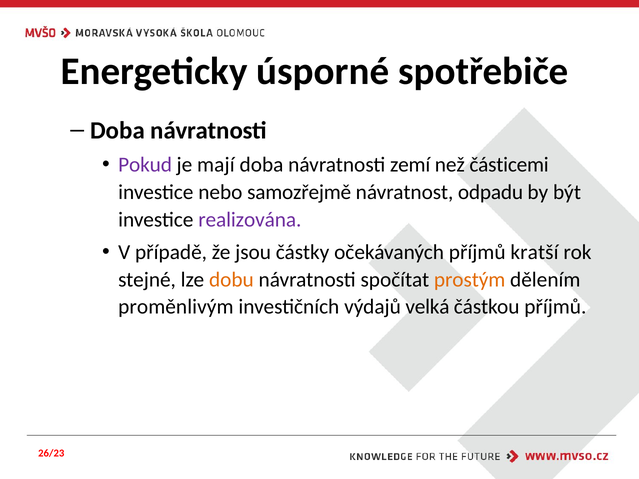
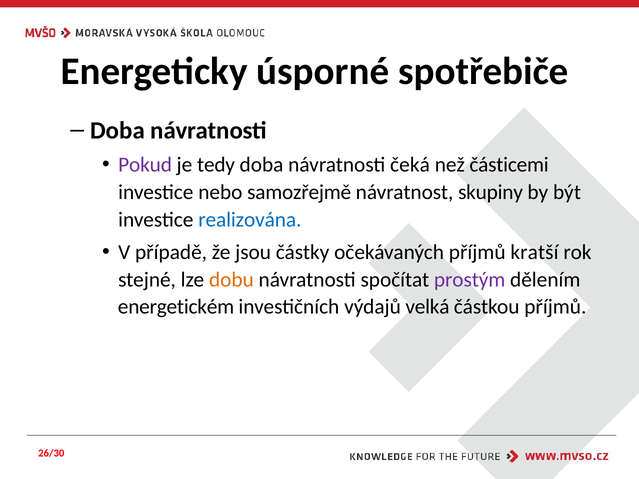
mají: mají -> tedy (216, 165)
zemí: zemí -> čeká (410, 165)
odpadu: odpadu -> skupiny (491, 192)
realizována colour: purple -> blue (250, 220)
prostým colour: orange -> purple (470, 280)
proměnlivým: proměnlivým -> energetickém (176, 307)
26/23: 26/23 -> 26/30 (51, 453)
